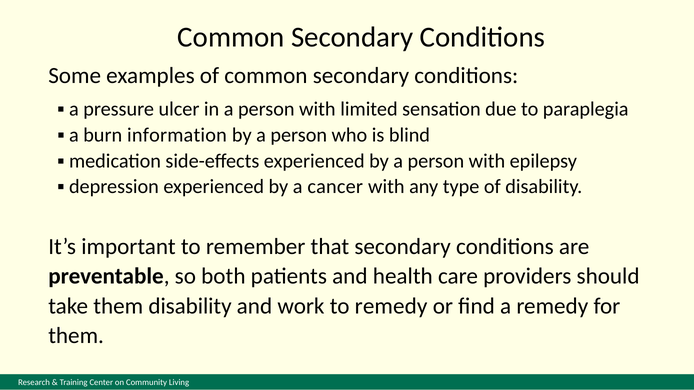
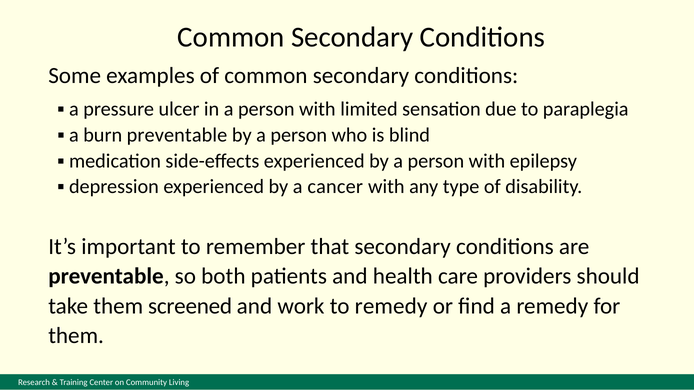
burn information: information -> preventable (177, 135)
them disability: disability -> screened (190, 306)
